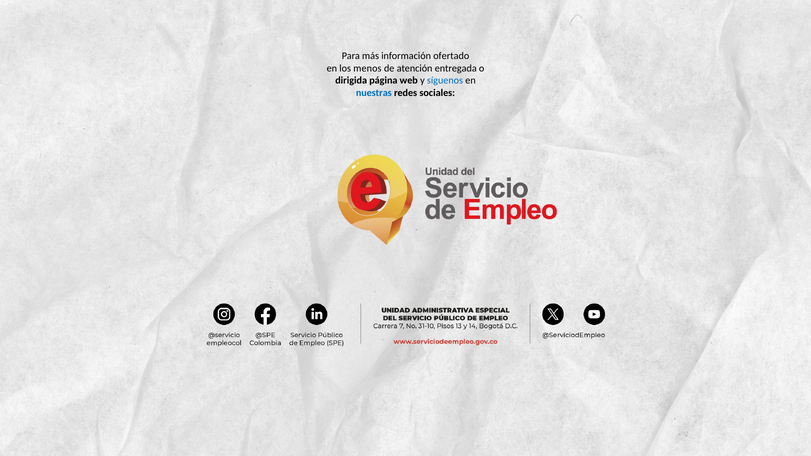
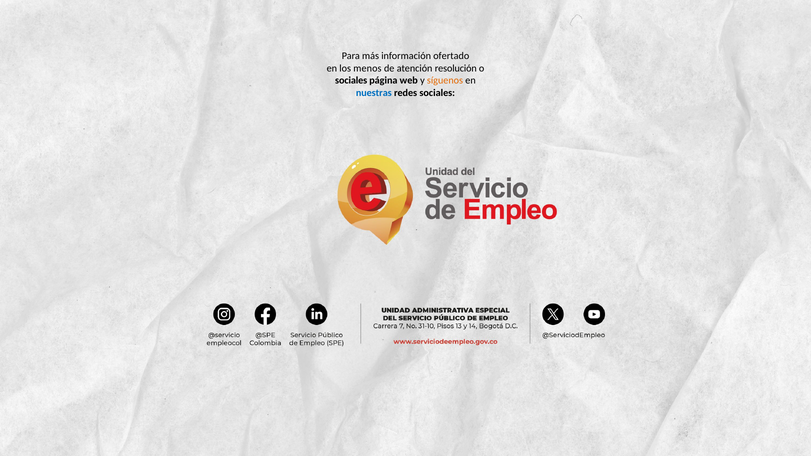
entregada: entregada -> resolución (456, 68)
dirigida: dirigida -> sociales (351, 80)
síguenos colour: blue -> orange (445, 80)
